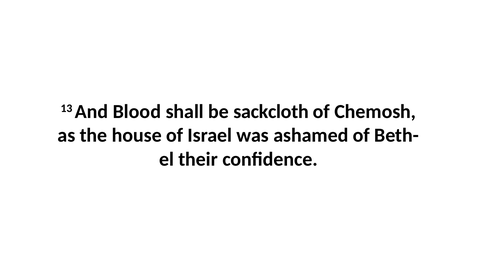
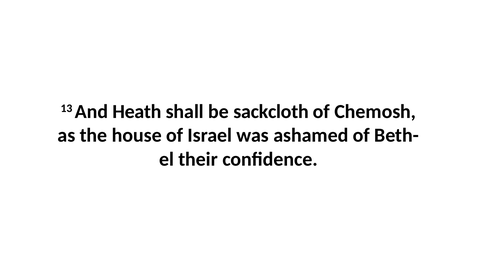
Blood: Blood -> Heath (137, 112)
